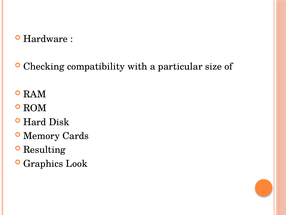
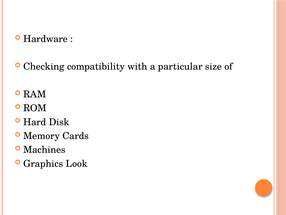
Resulting: Resulting -> Machines (44, 149)
